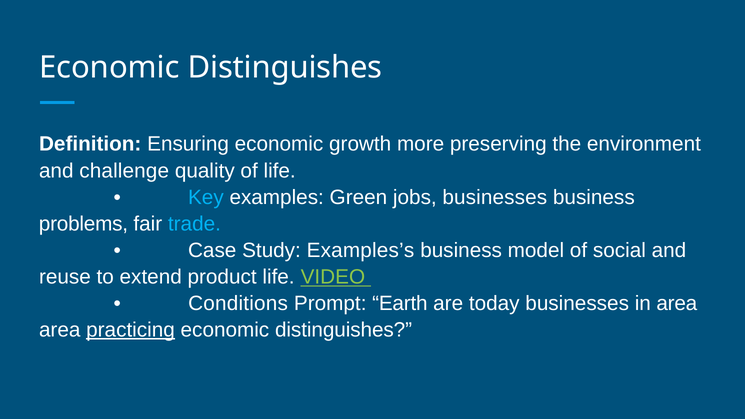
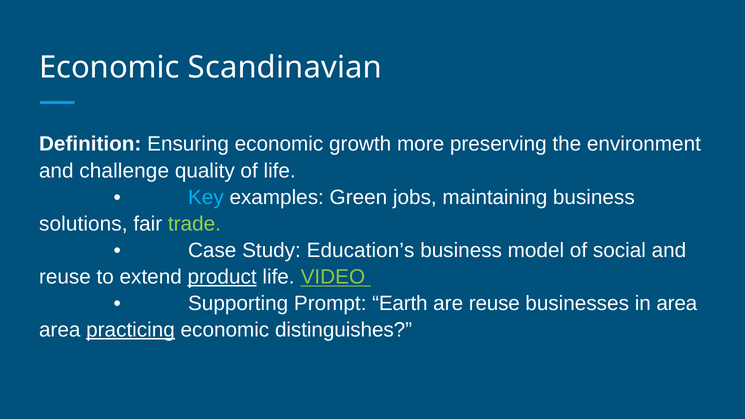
Distinguishes: Distinguishes -> Scandinavian (285, 68)
jobs businesses: businesses -> maintaining (495, 197)
problems: problems -> solutions (83, 224)
trade colour: light blue -> light green (194, 224)
Examples’s: Examples’s -> Education’s (361, 250)
product underline: none -> present (222, 277)
Conditions: Conditions -> Supporting (238, 303)
are today: today -> reuse (494, 303)
